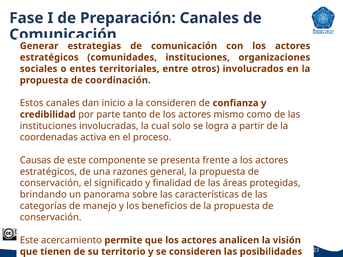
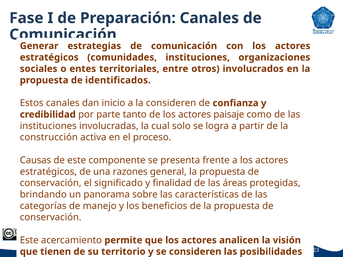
coordinación: coordinación -> identificados (118, 80)
mismo: mismo -> paisaje (229, 115)
coordenadas: coordenadas -> construcción (49, 137)
